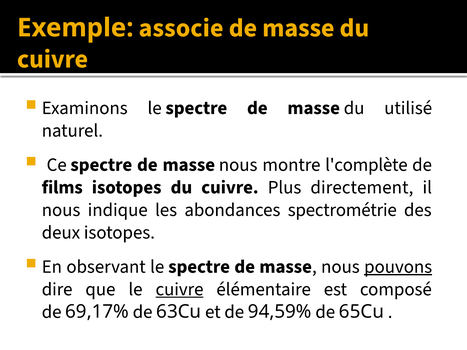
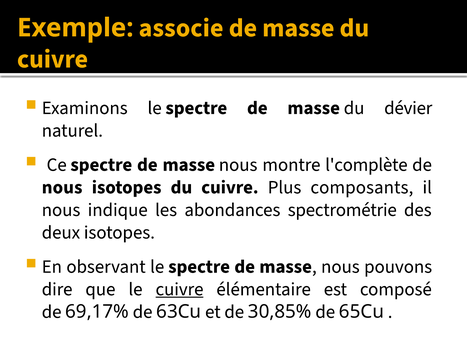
utilisé: utilisé -> dévier (408, 108)
films: films -> nous (62, 187)
directement: directement -> composants (362, 187)
pouvons underline: present -> none (398, 267)
94,59%: 94,59% -> 30,85% (280, 312)
